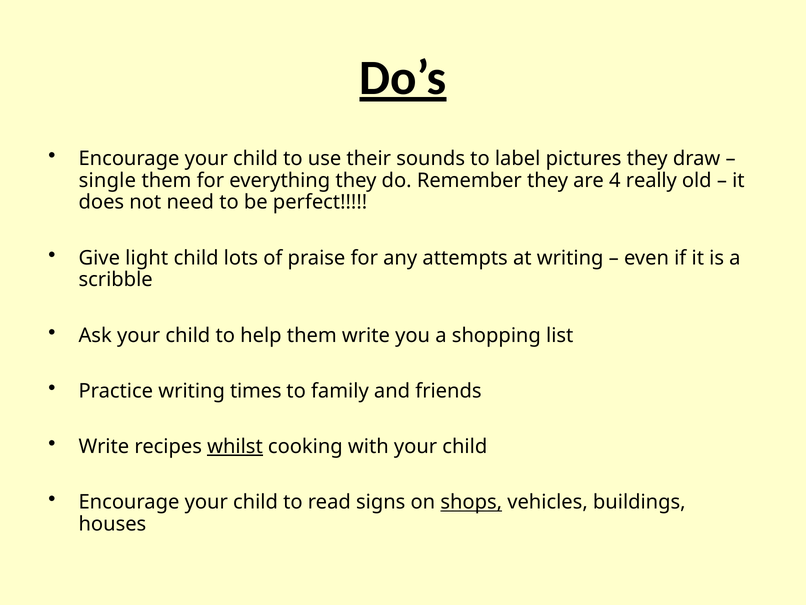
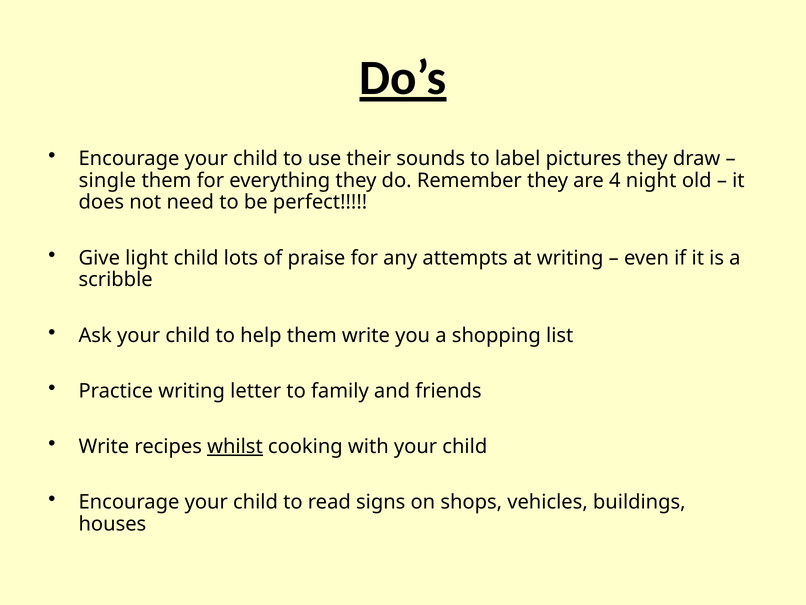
really: really -> night (651, 180)
times: times -> letter (256, 391)
shops underline: present -> none (471, 502)
